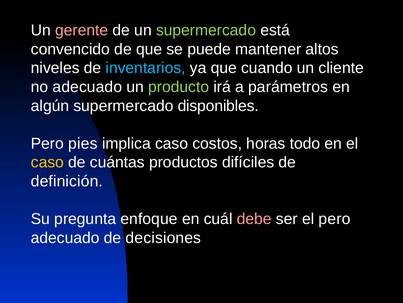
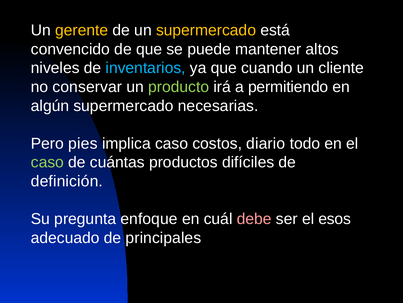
gerente colour: pink -> yellow (82, 30)
supermercado colour: light green -> yellow (206, 30)
no adecuado: adecuado -> conservar (87, 87)
parámetros: parámetros -> permitiendo (288, 87)
disponibles: disponibles -> necesarias (218, 106)
horas: horas -> diario (266, 143)
caso colour: yellow -> light green (47, 162)
el pero: pero -> esos (335, 218)
decisiones: decisiones -> principales (163, 237)
